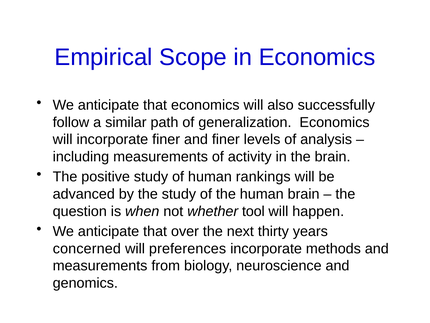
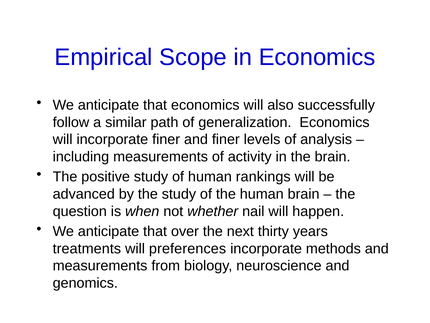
tool: tool -> nail (253, 211)
concerned: concerned -> treatments (87, 248)
